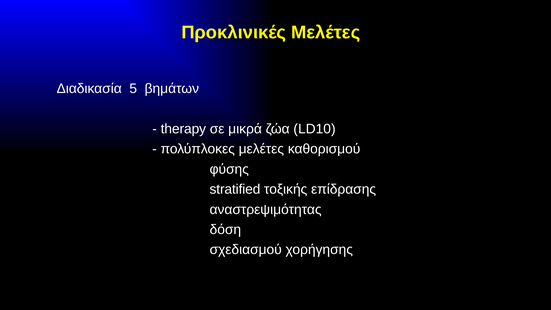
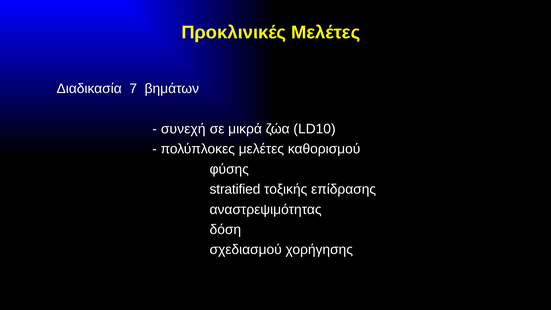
5: 5 -> 7 (133, 89)
therapy: therapy -> συνεχή (183, 129)
